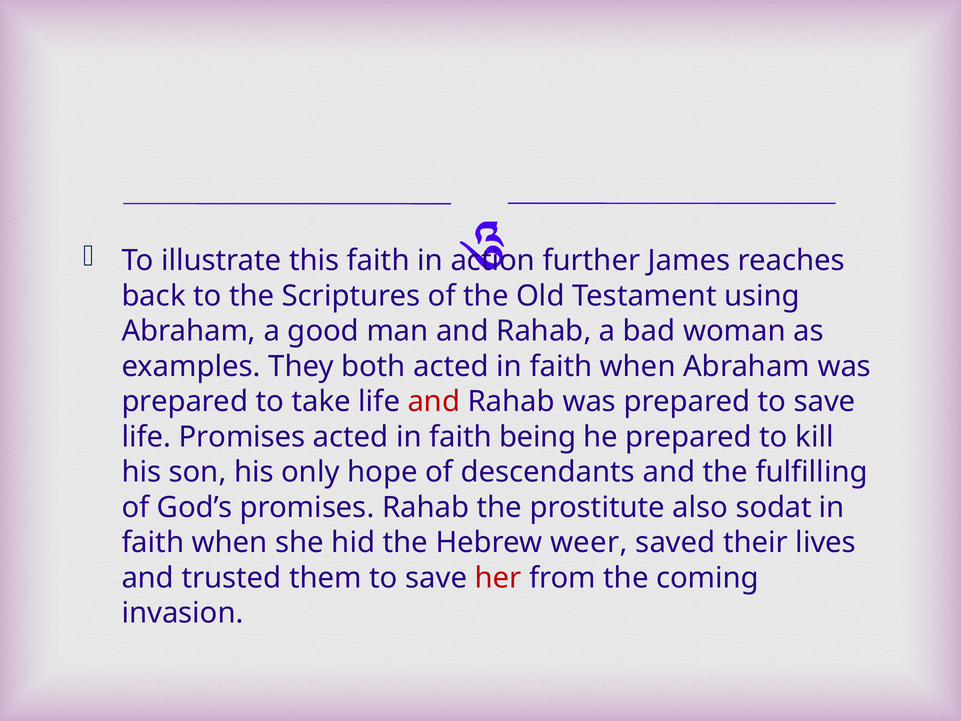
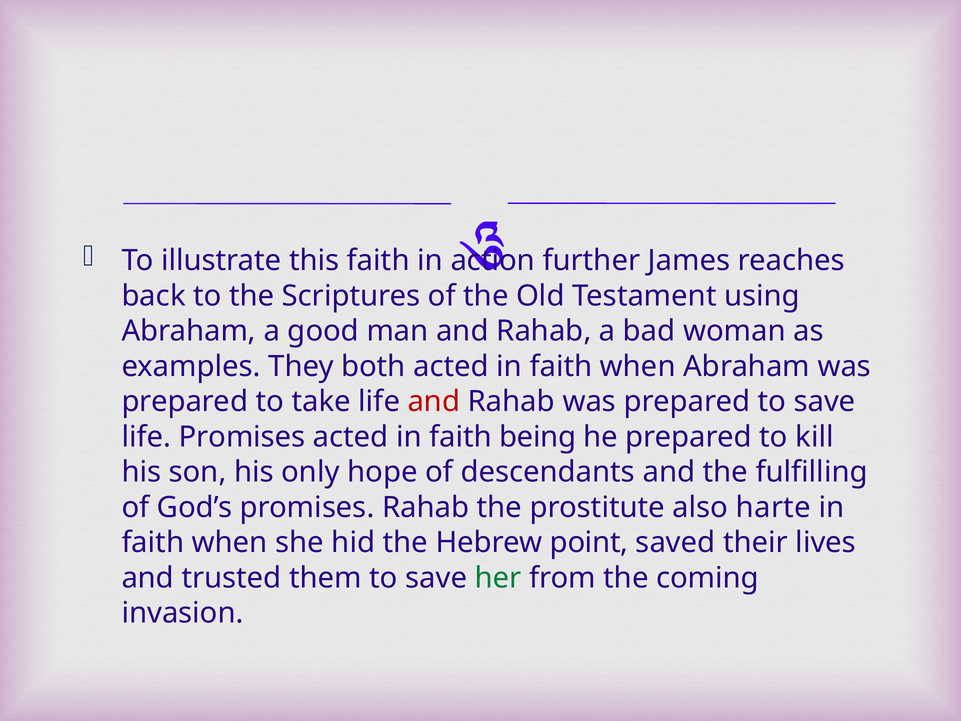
sodat: sodat -> harte (773, 507)
weer: weer -> point (589, 543)
her colour: red -> green (498, 578)
